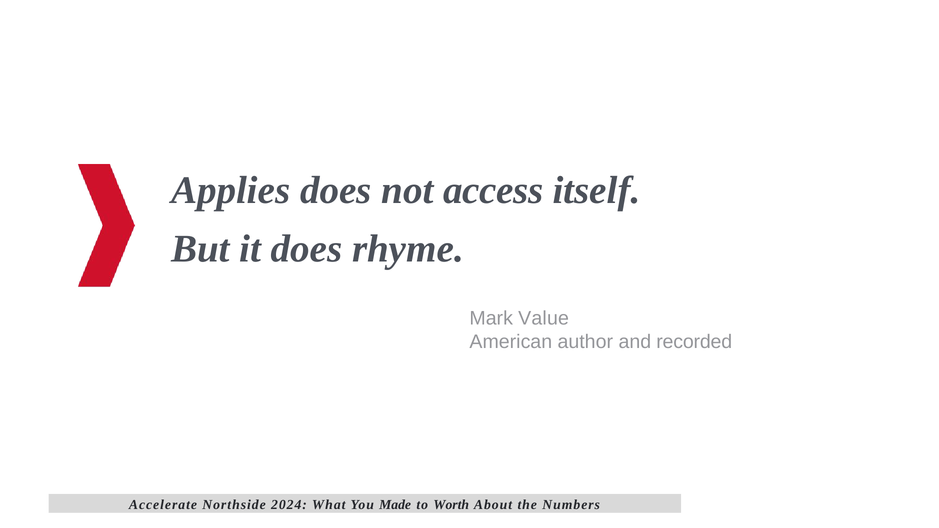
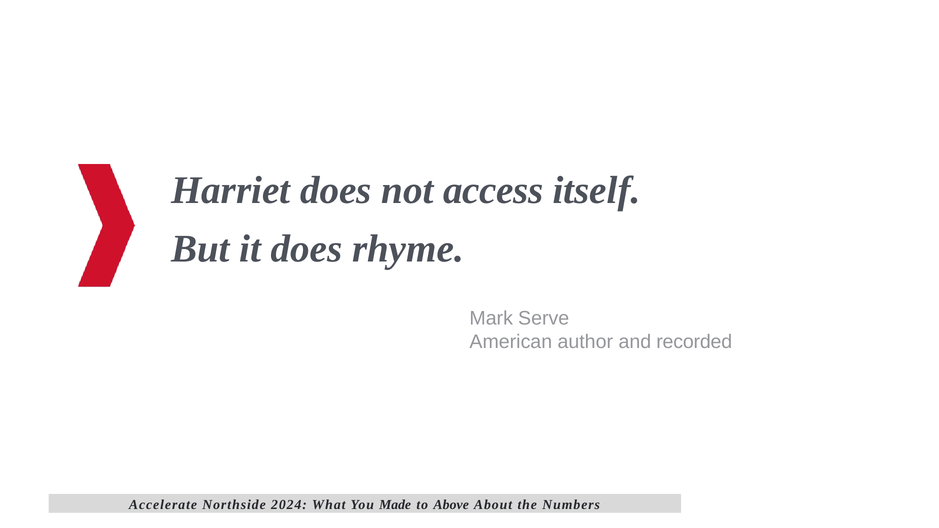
Applies: Applies -> Harriet (231, 190)
Value: Value -> Serve (544, 319)
Worth: Worth -> Above (451, 505)
